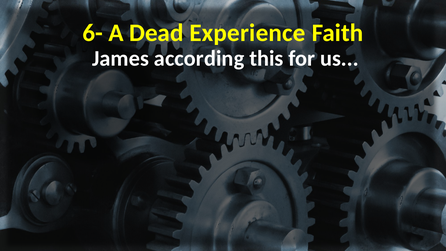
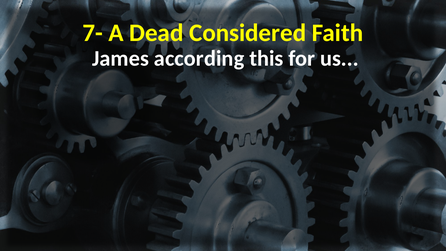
6-: 6- -> 7- (93, 33)
Experience: Experience -> Considered (248, 33)
